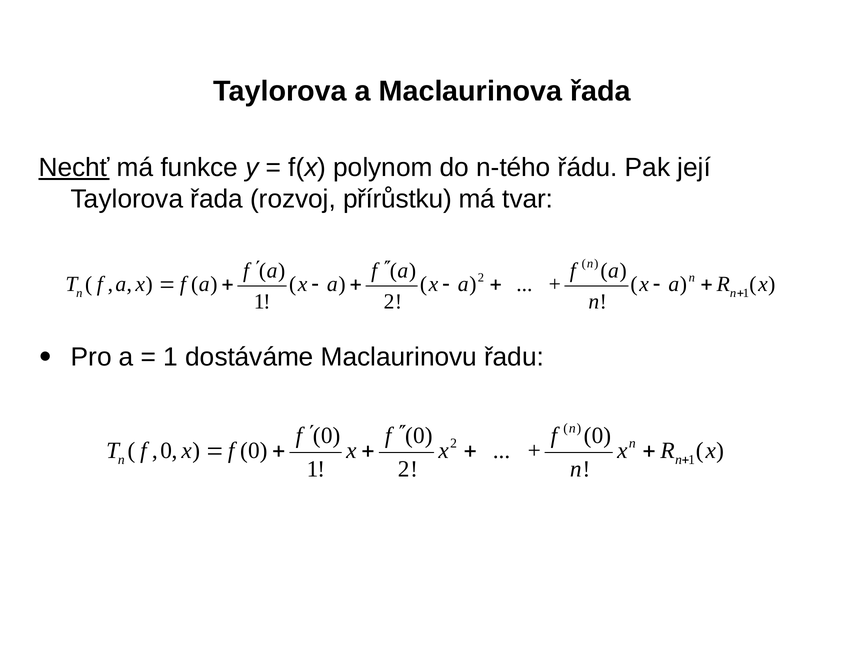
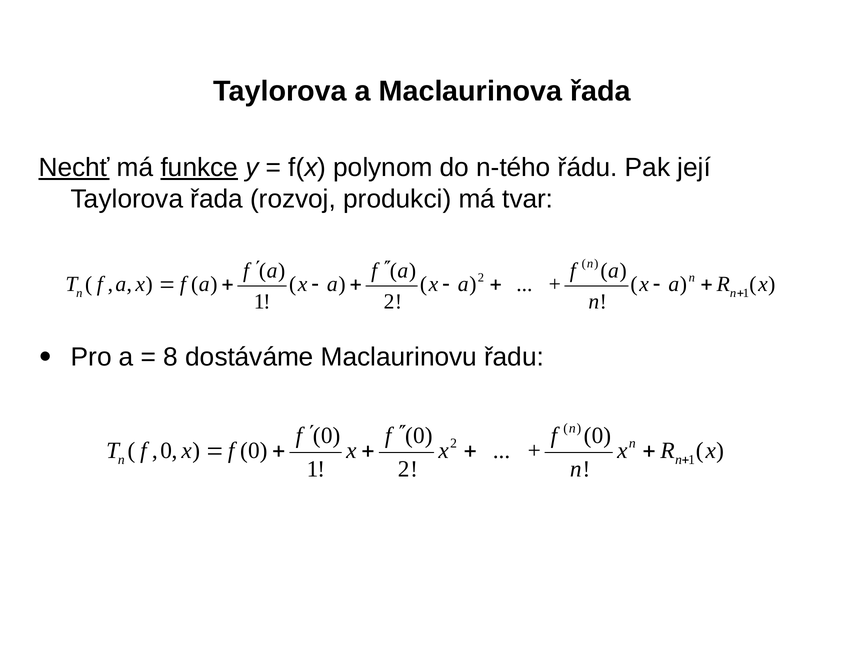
funkce underline: none -> present (199, 168)
přírůstku: přírůstku -> produkci (397, 199)
1: 1 -> 8 (171, 357)
